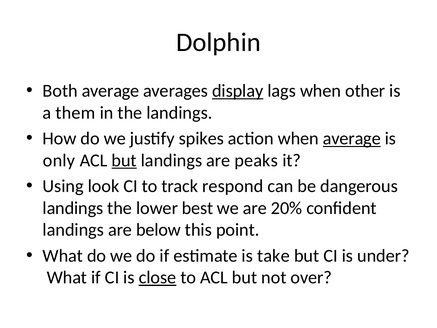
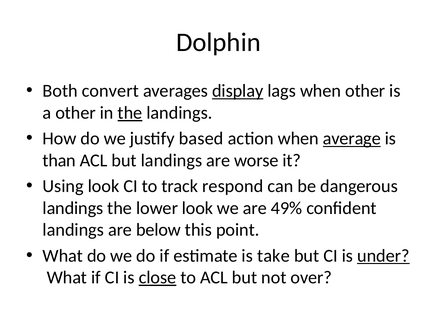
Both average: average -> convert (110, 91)
a them: them -> other (76, 113)
the underline: none -> present (130, 113)
spikes: spikes -> based (201, 138)
only: only -> than (59, 160)
but underline: present -> none (124, 160)
peaks: peaks -> worse (256, 160)
lower best: best -> look (198, 208)
20%: 20% -> 49% (287, 208)
under underline: none -> present (383, 255)
